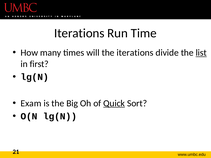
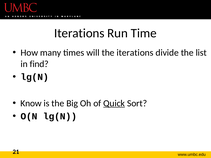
list underline: present -> none (201, 53)
first: first -> find (39, 64)
Exam: Exam -> Know (31, 103)
